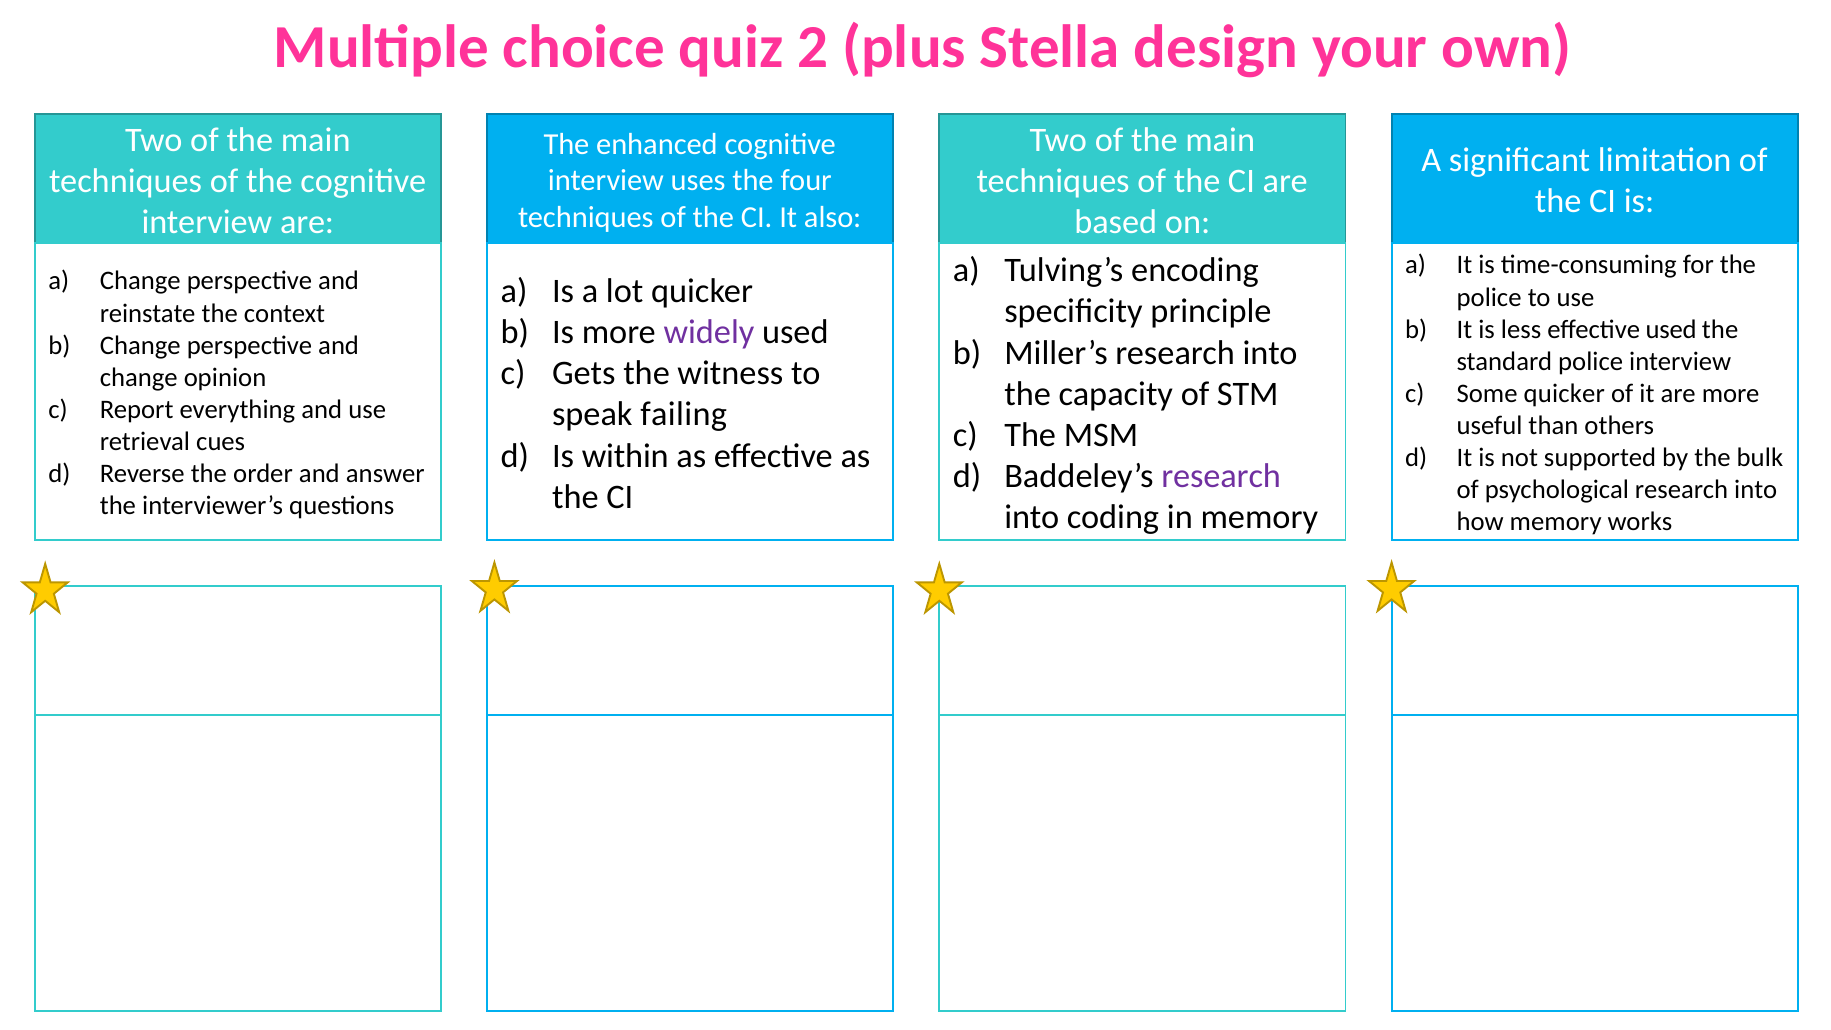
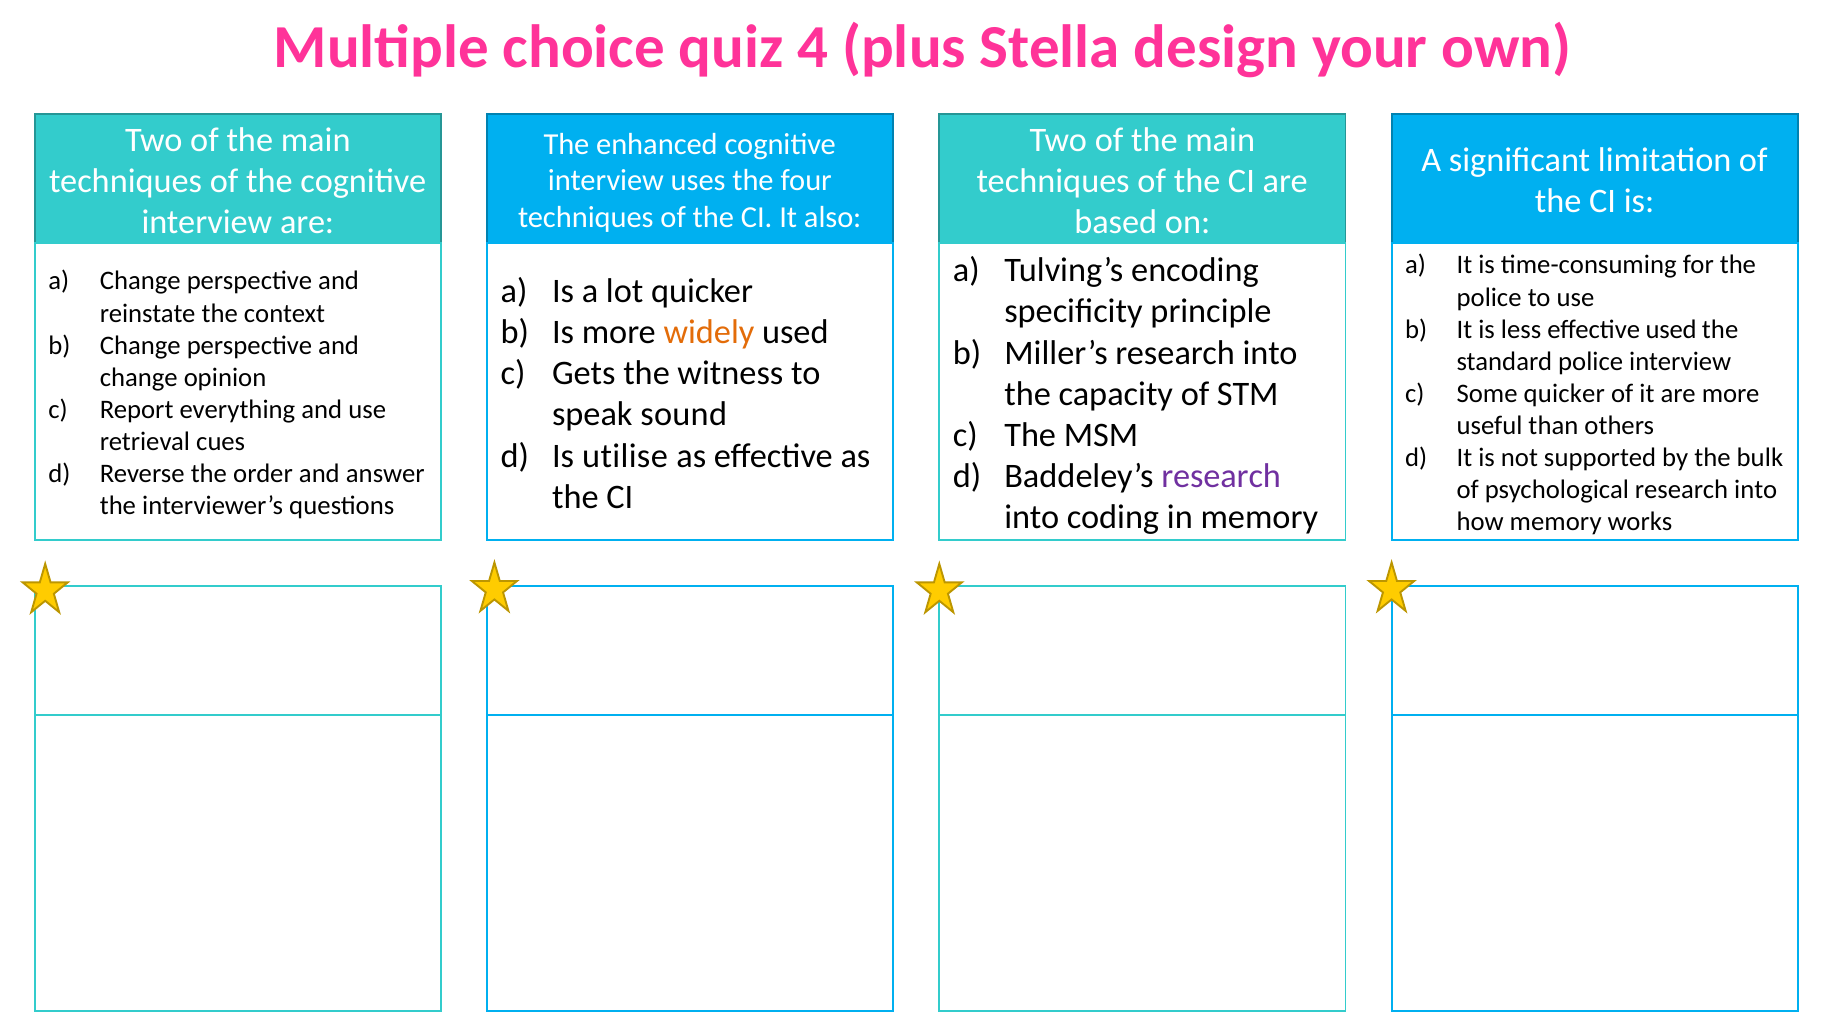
2: 2 -> 4 (813, 47)
widely colour: purple -> orange (709, 332)
failing: failing -> sound (684, 414)
within: within -> utilise (625, 456)
